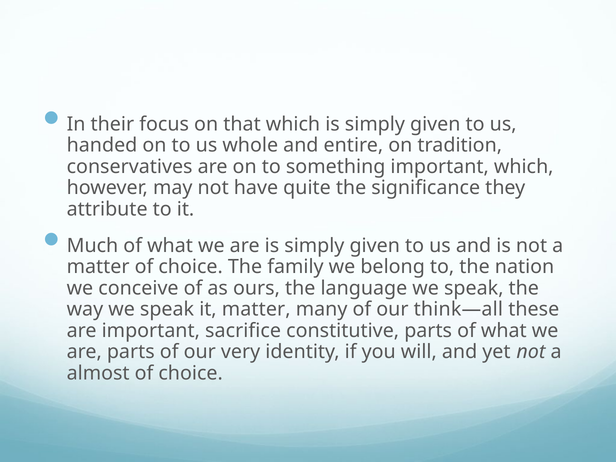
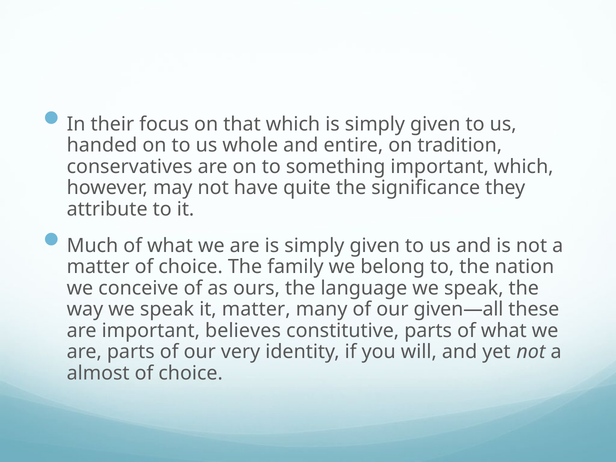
think—all: think—all -> given—all (459, 309)
sacrifice: sacrifice -> believes (243, 331)
